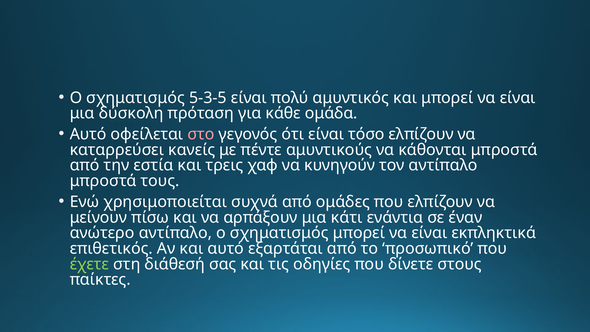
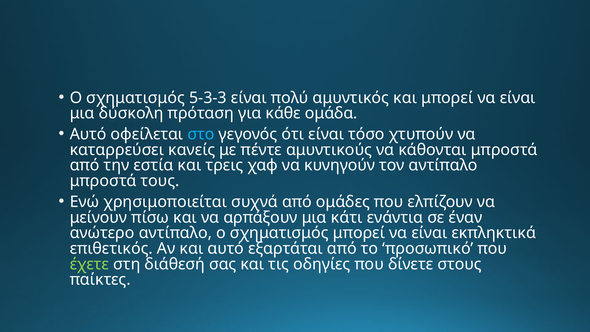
5-3-5: 5-3-5 -> 5-3-3 (208, 98)
στο colour: pink -> light blue (201, 134)
τόσο ελπίζουν: ελπίζουν -> χτυπούν (421, 134)
